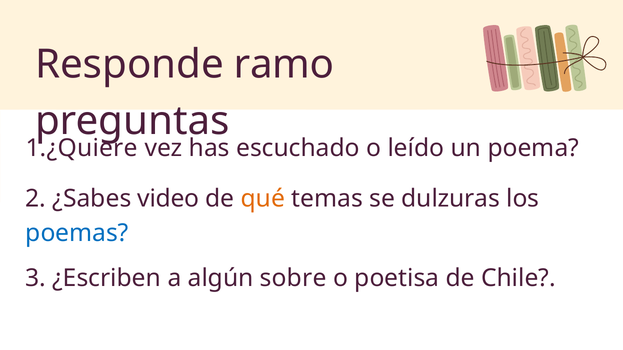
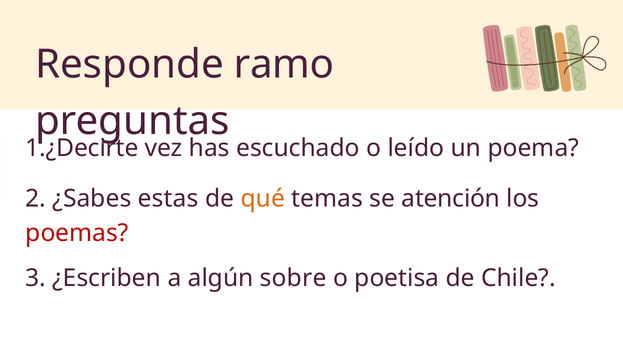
1.¿Quiere: 1.¿Quiere -> 1.¿Decirte (82, 148)
video: video -> estas (168, 199)
dulzuras: dulzuras -> atención (451, 199)
poemas colour: blue -> red (77, 234)
